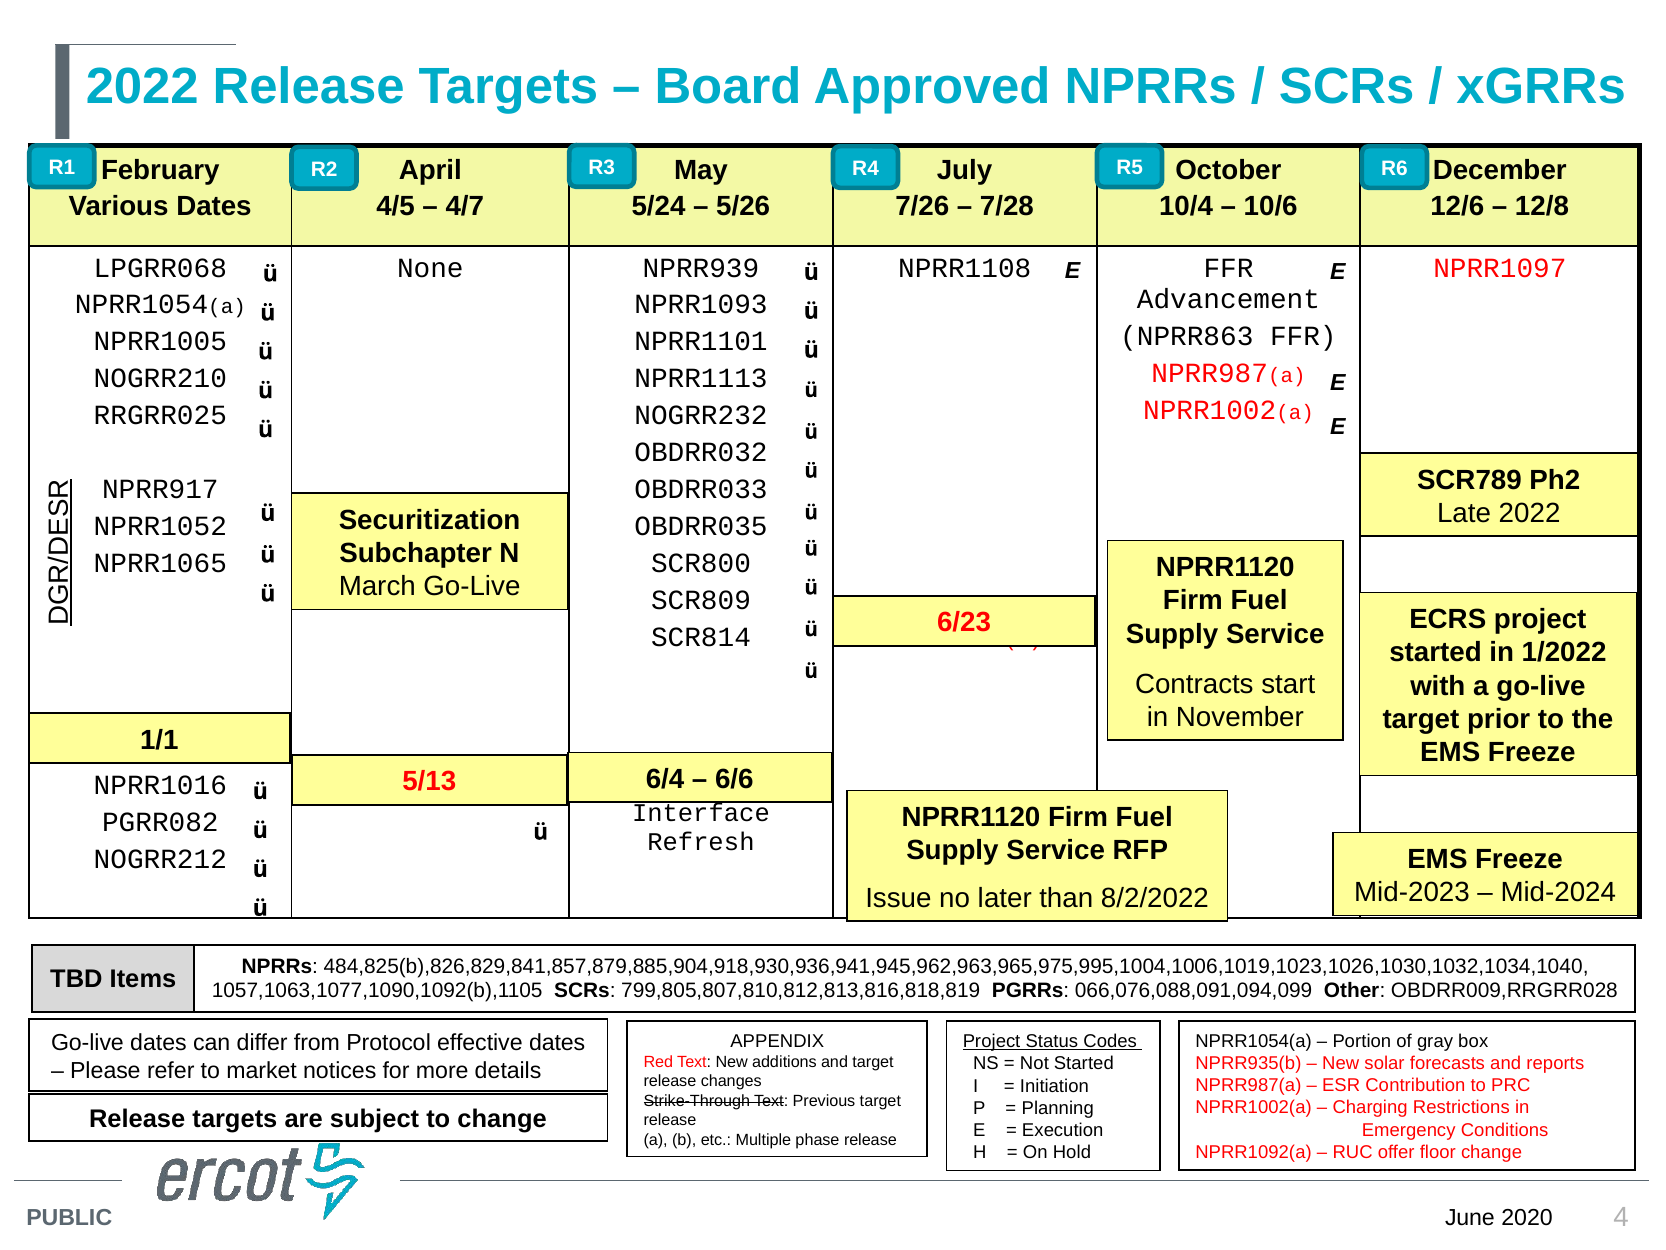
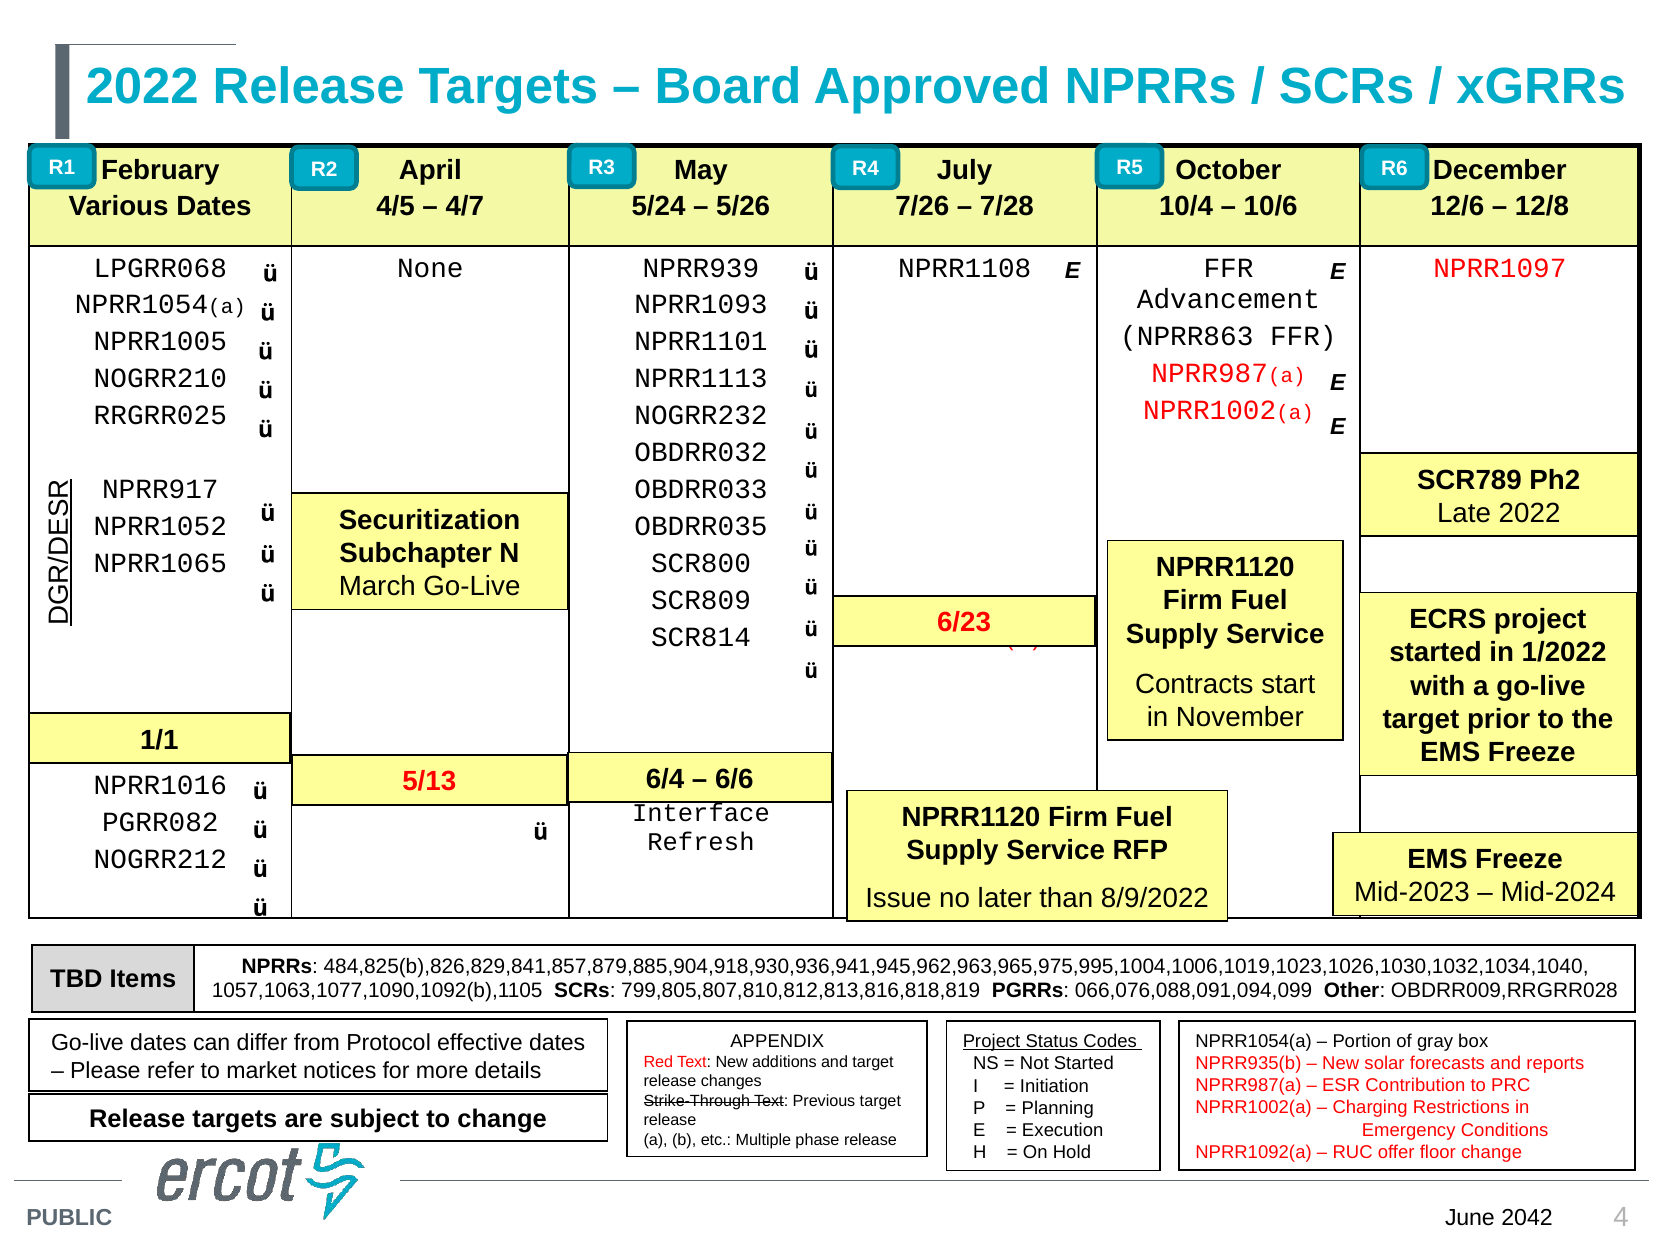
8/2/2022: 8/2/2022 -> 8/9/2022 (1155, 898)
2020: 2020 -> 2042 (1527, 1218)
